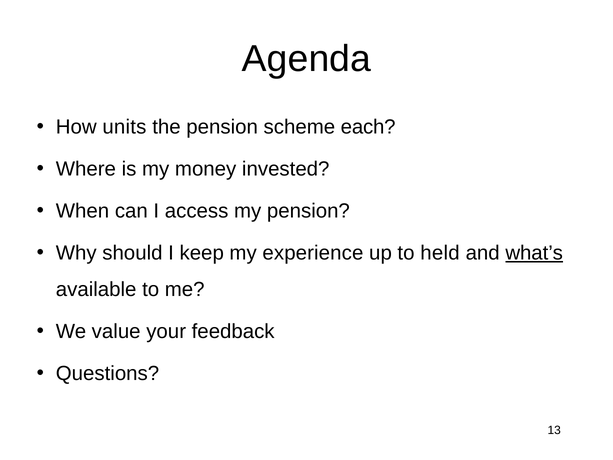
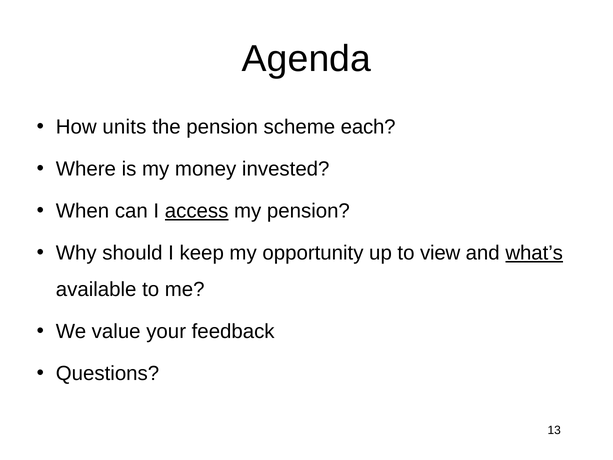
access underline: none -> present (197, 211)
experience: experience -> opportunity (313, 253)
held: held -> view (440, 253)
